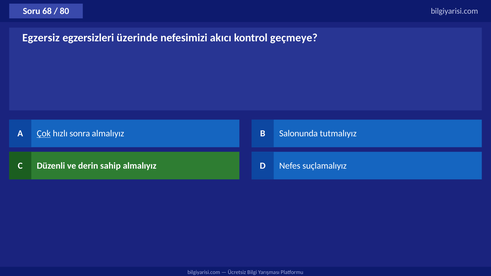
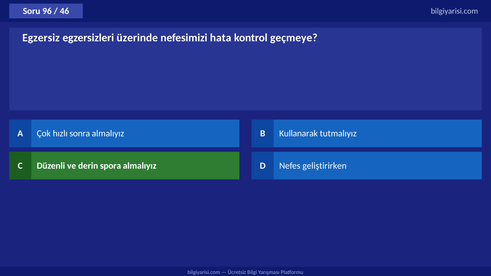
68: 68 -> 96 (47, 11)
80: 80 -> 46 (64, 11)
akıcı: akıcı -> hata (221, 38)
Çok underline: present -> none (44, 134)
Salonunda: Salonunda -> Kullanarak (299, 134)
sahip: sahip -> spora (111, 166)
suçlamalıyız: suçlamalıyız -> geliştirirken (325, 166)
